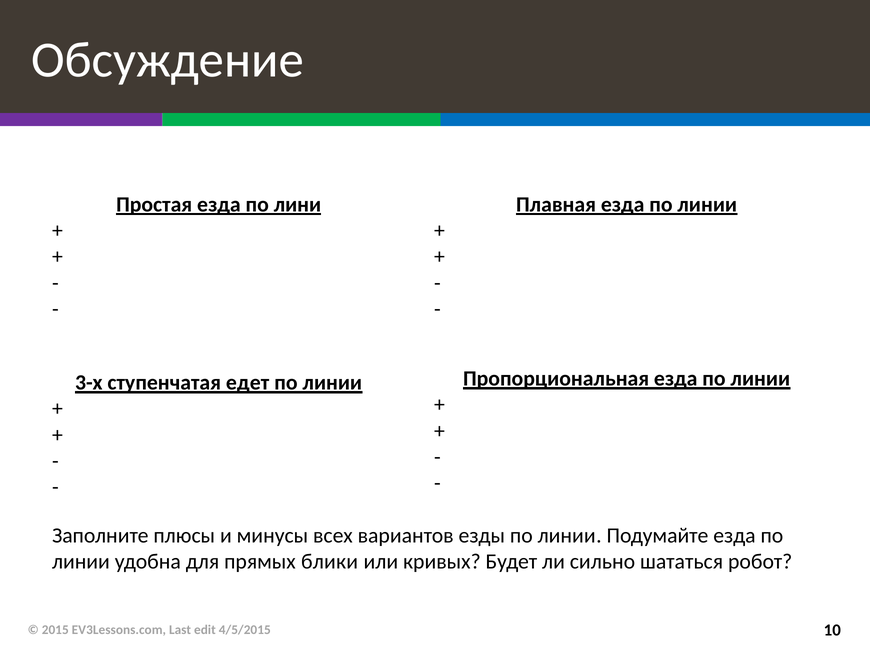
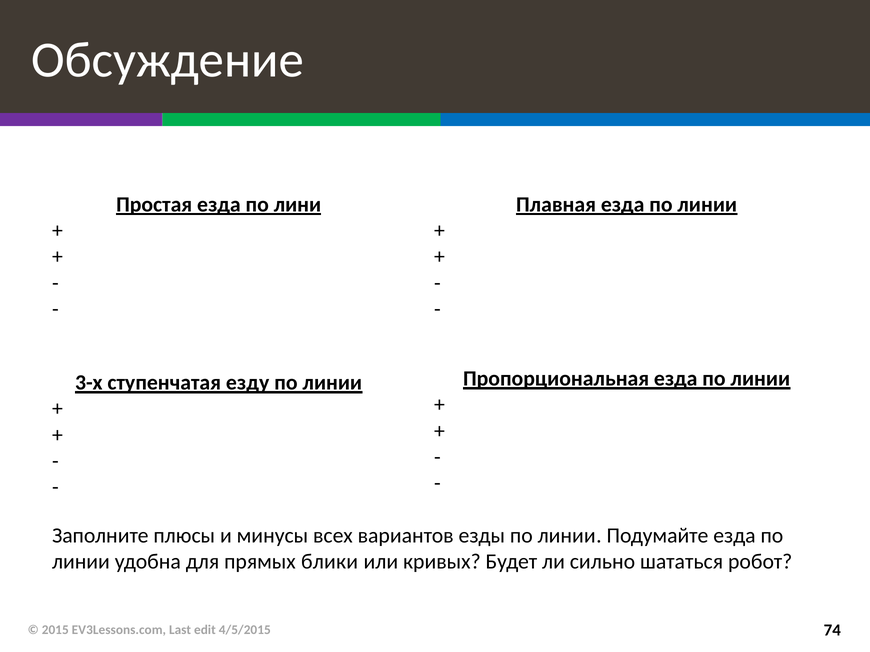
едет: едет -> езду (248, 383)
10: 10 -> 74 (832, 631)
